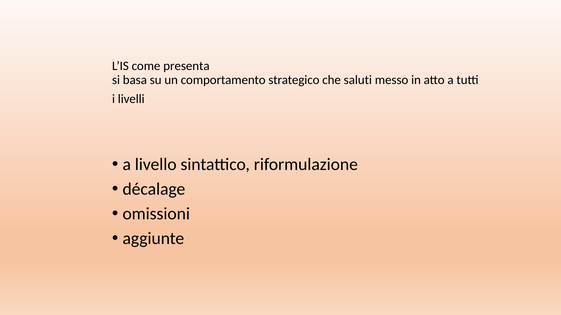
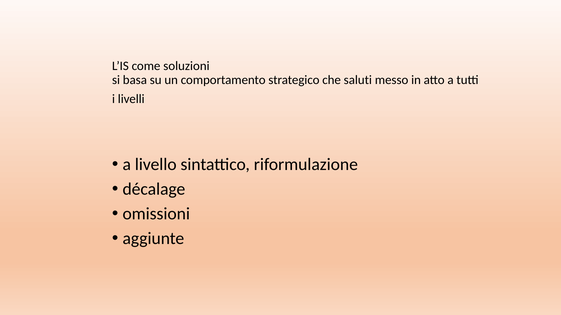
presenta: presenta -> soluzioni (186, 66)
